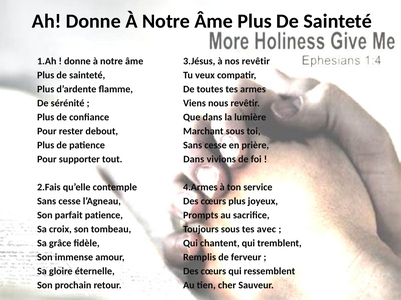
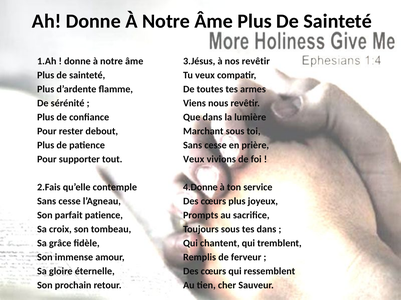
Dans: Dans -> Veux (194, 159)
4.Armes: 4.Armes -> 4.Donne (200, 188)
tes avec: avec -> dans (266, 230)
